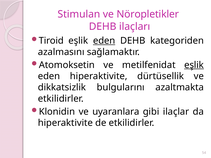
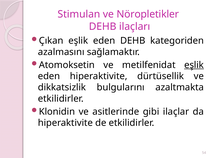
Tiroid: Tiroid -> Çıkan (51, 41)
eden underline: present -> none (104, 41)
uyaranlara: uyaranlara -> asitlerinde (116, 112)
